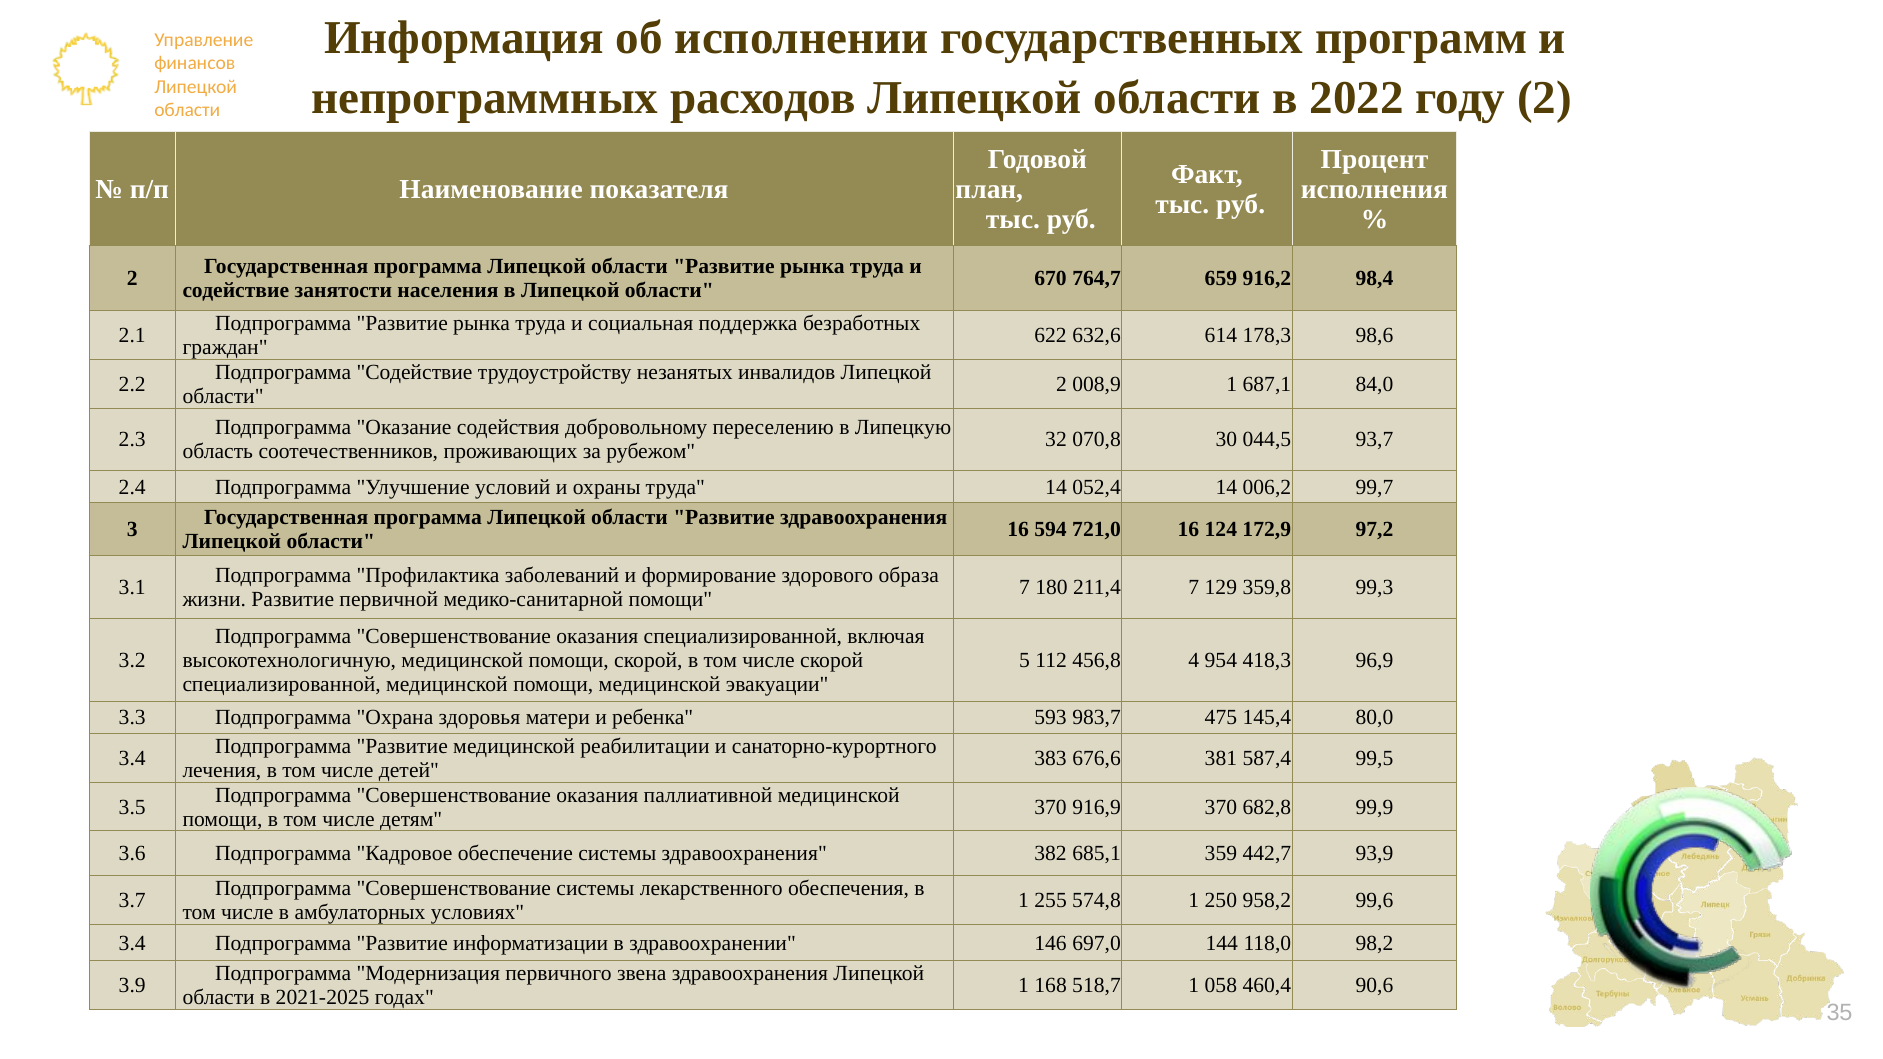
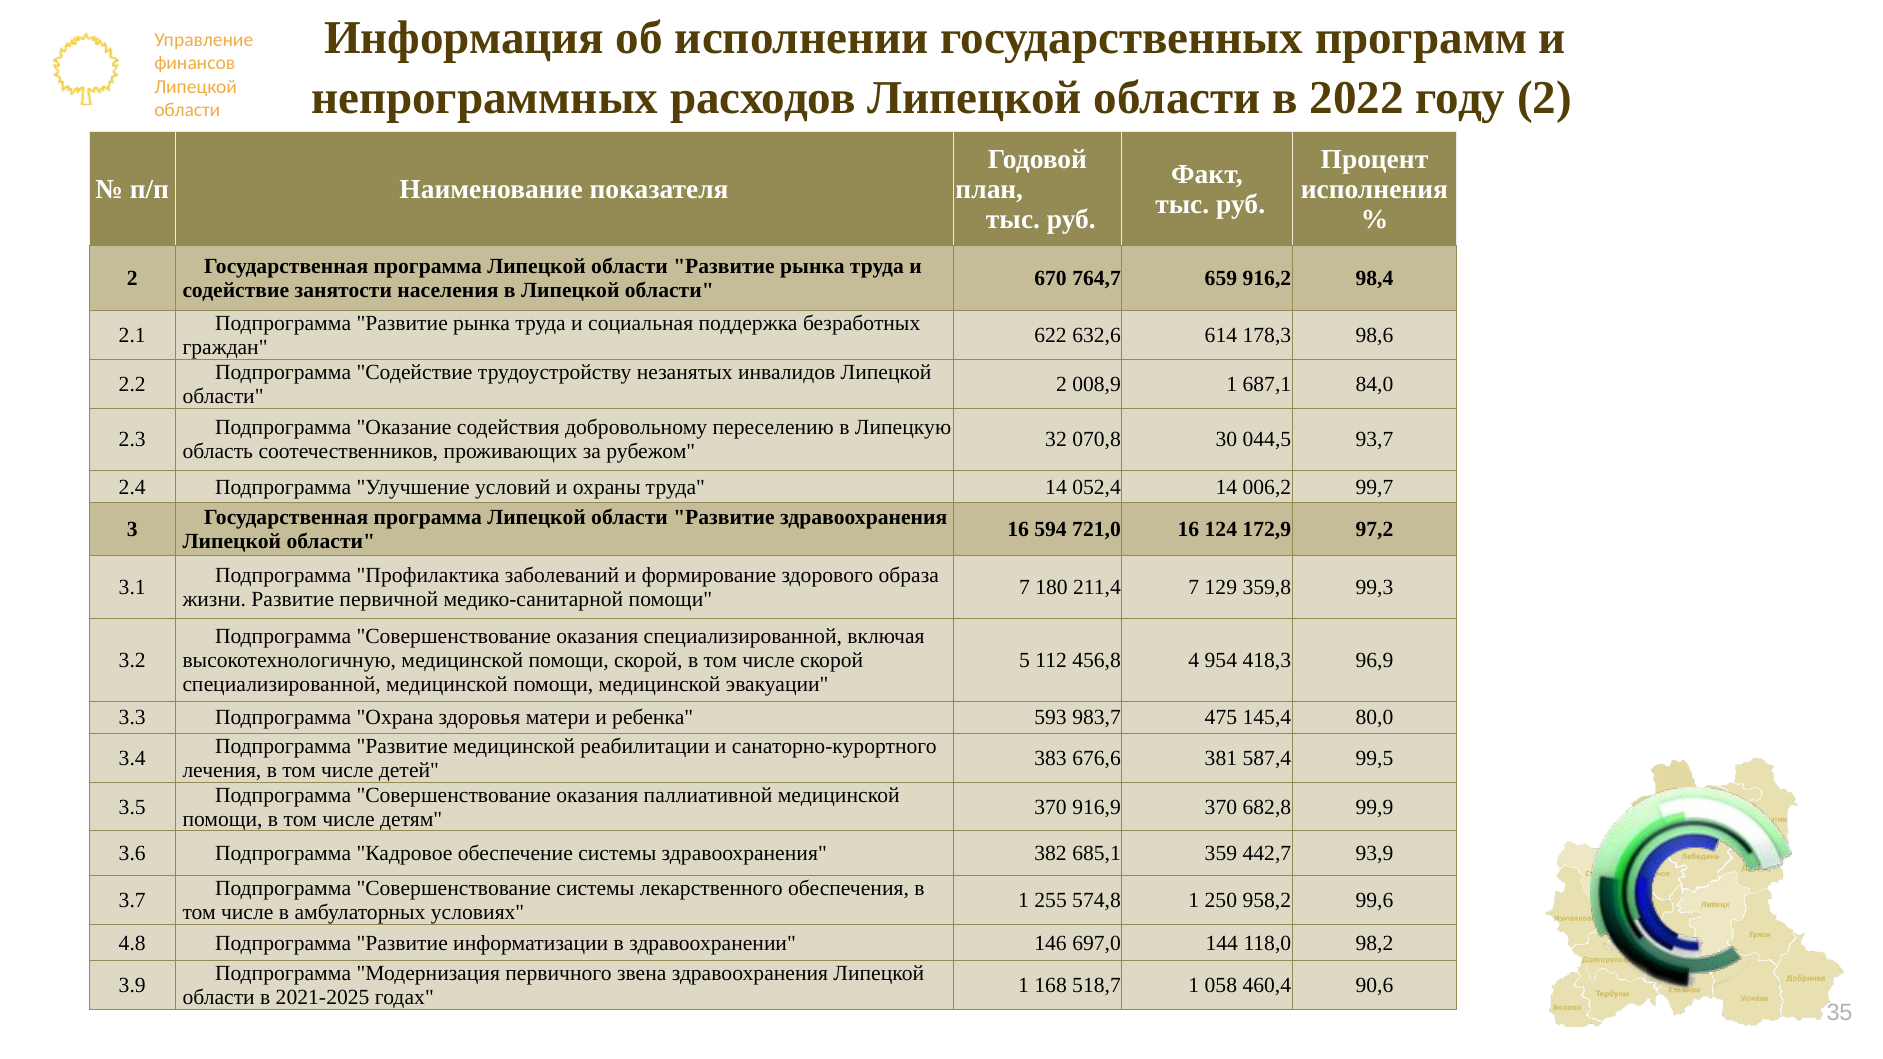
3.4: 3.4 -> 4.8 (132, 943)
